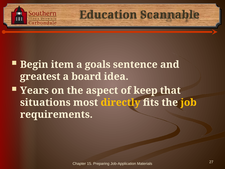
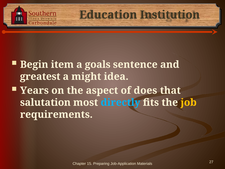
Scannable: Scannable -> Institution (170, 15)
board: board -> might (86, 76)
keep: keep -> does (145, 90)
situations: situations -> salutation (45, 102)
directly colour: yellow -> light blue (120, 102)
